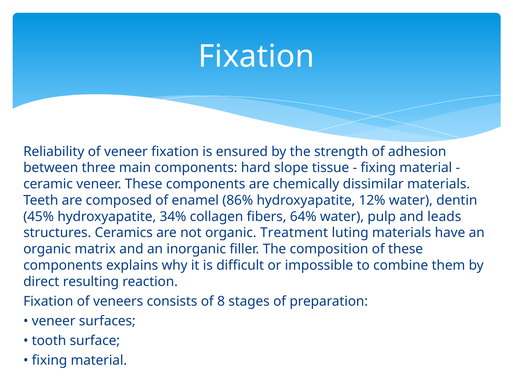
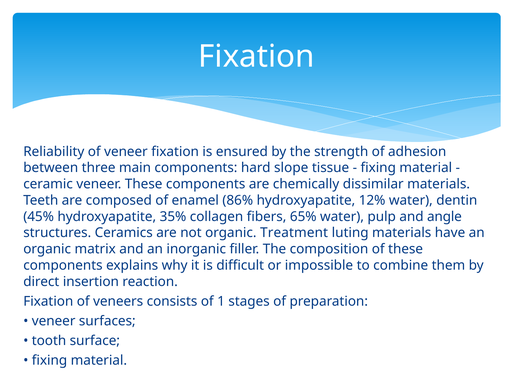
34%: 34% -> 35% (173, 216)
64%: 64% -> 65% (303, 216)
leads: leads -> angle (444, 216)
resulting: resulting -> insertion (91, 281)
8: 8 -> 1 (221, 301)
